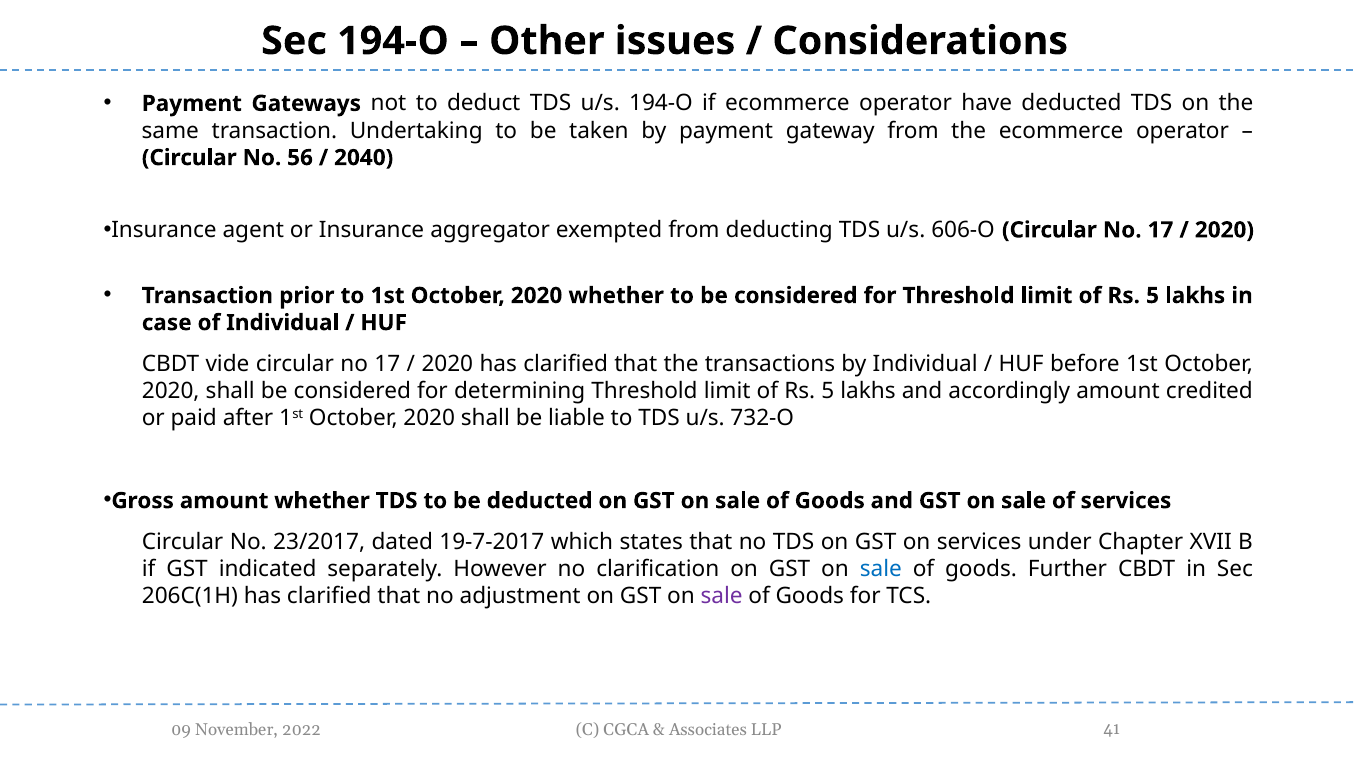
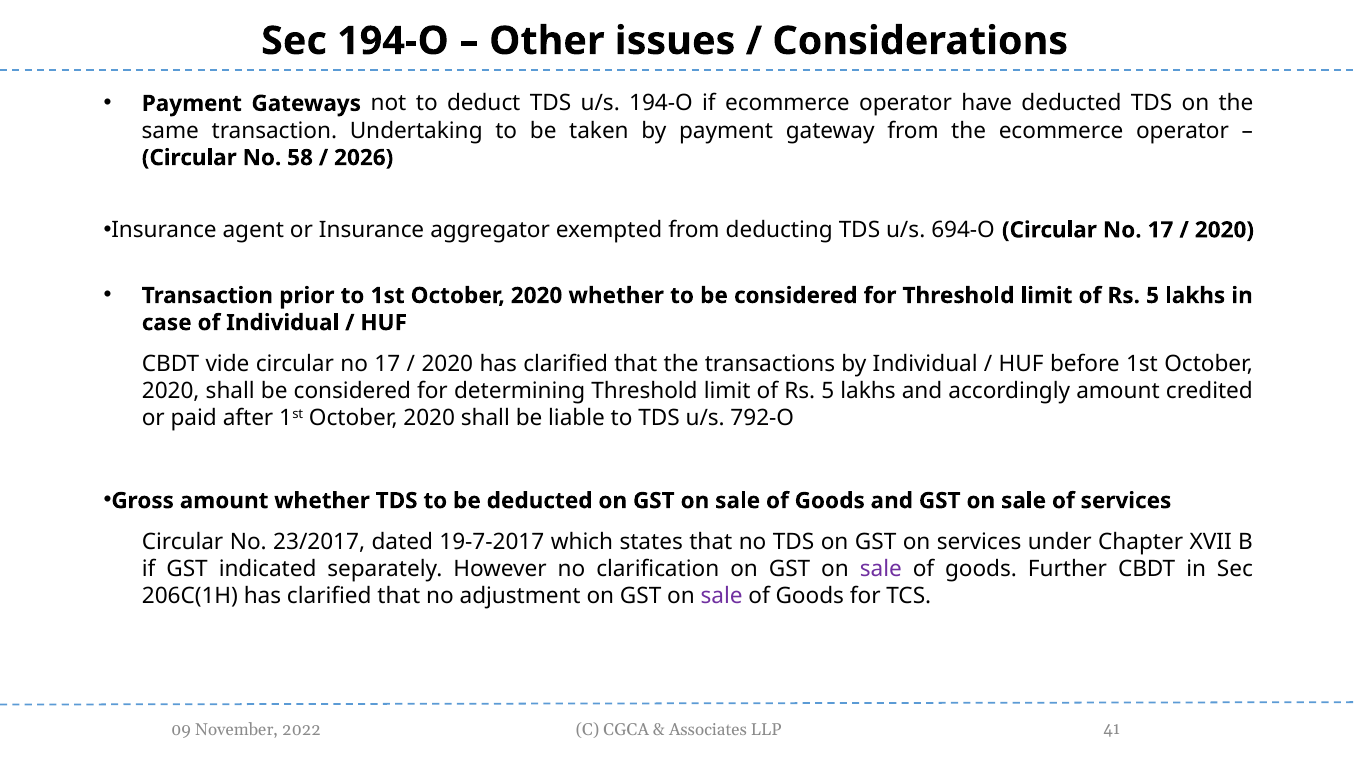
56: 56 -> 58 (300, 158)
2040: 2040 -> 2026 (364, 158)
606-O: 606-O -> 694-O (963, 230)
732-O: 732-O -> 792-O (762, 418)
sale colour: blue -> purple (881, 569)
